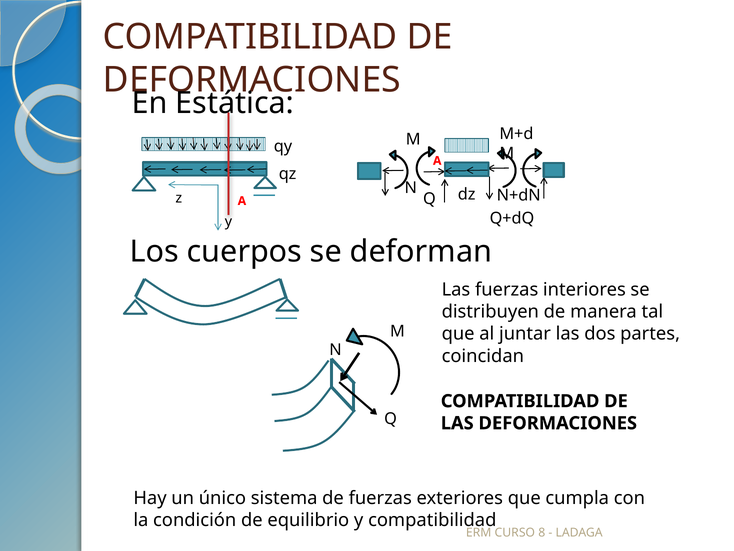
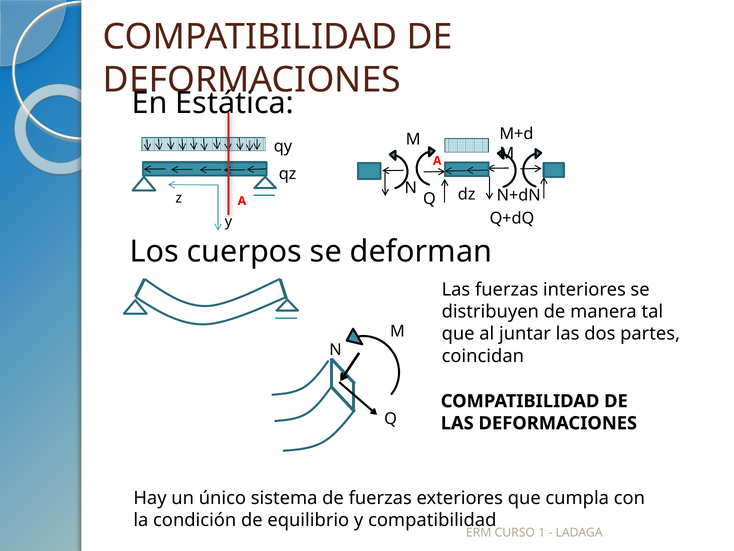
8: 8 -> 1 (542, 532)
